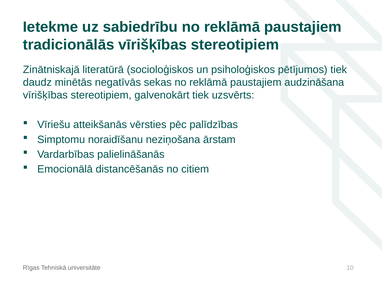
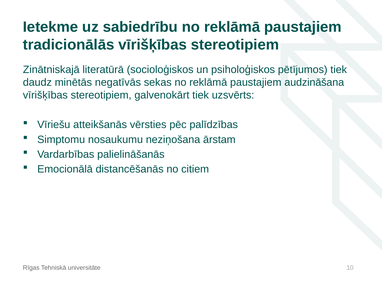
noraidīšanu: noraidīšanu -> nosaukumu (115, 140)
